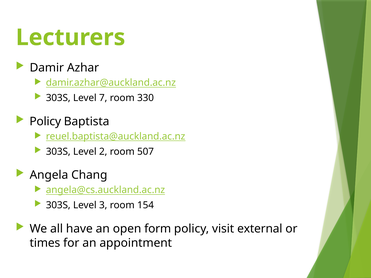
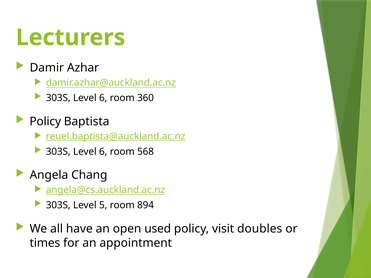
7: 7 -> 6 (103, 98)
330: 330 -> 360 (146, 98)
2: 2 -> 6 (103, 152)
507: 507 -> 568 (146, 152)
3: 3 -> 5 (103, 205)
154: 154 -> 894 (146, 205)
form: form -> used (158, 229)
external: external -> doubles (260, 229)
